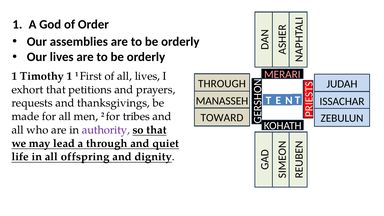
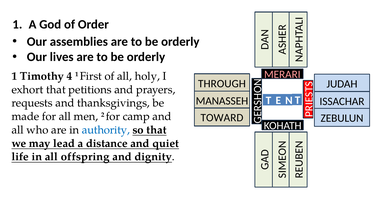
Timothy 1: 1 -> 4 (69, 76)
all lives: lives -> holy (147, 76)
tribes: tribes -> camp (136, 116)
authority colour: purple -> blue (106, 130)
a through: through -> distance (107, 143)
